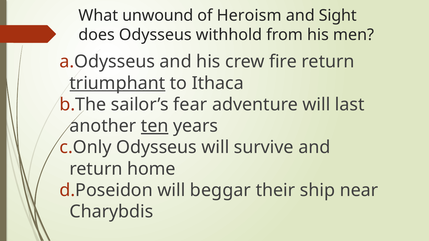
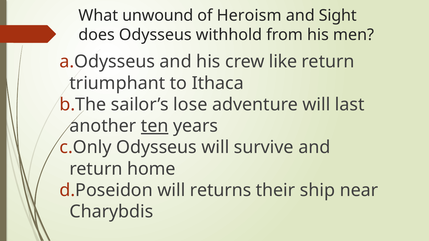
fire: fire -> like (283, 62)
triumphant underline: present -> none (117, 83)
fear: fear -> lose (190, 105)
beggar: beggar -> returns (221, 191)
